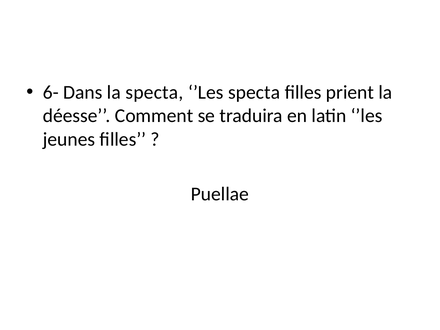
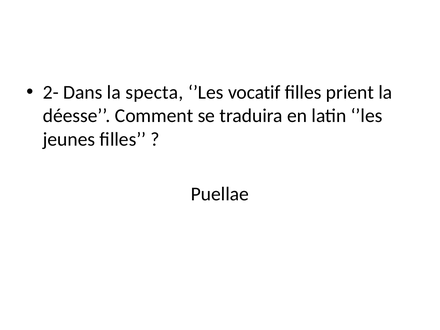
6-: 6- -> 2- (51, 92)
’Les specta: specta -> vocatif (254, 92)
